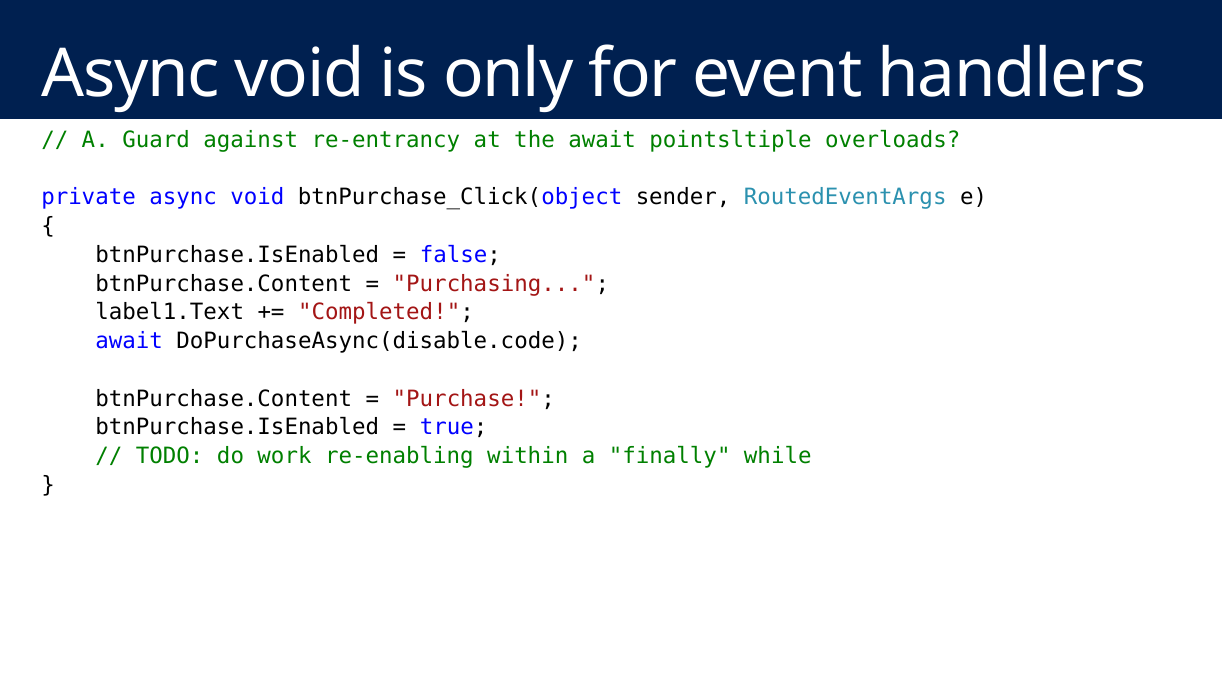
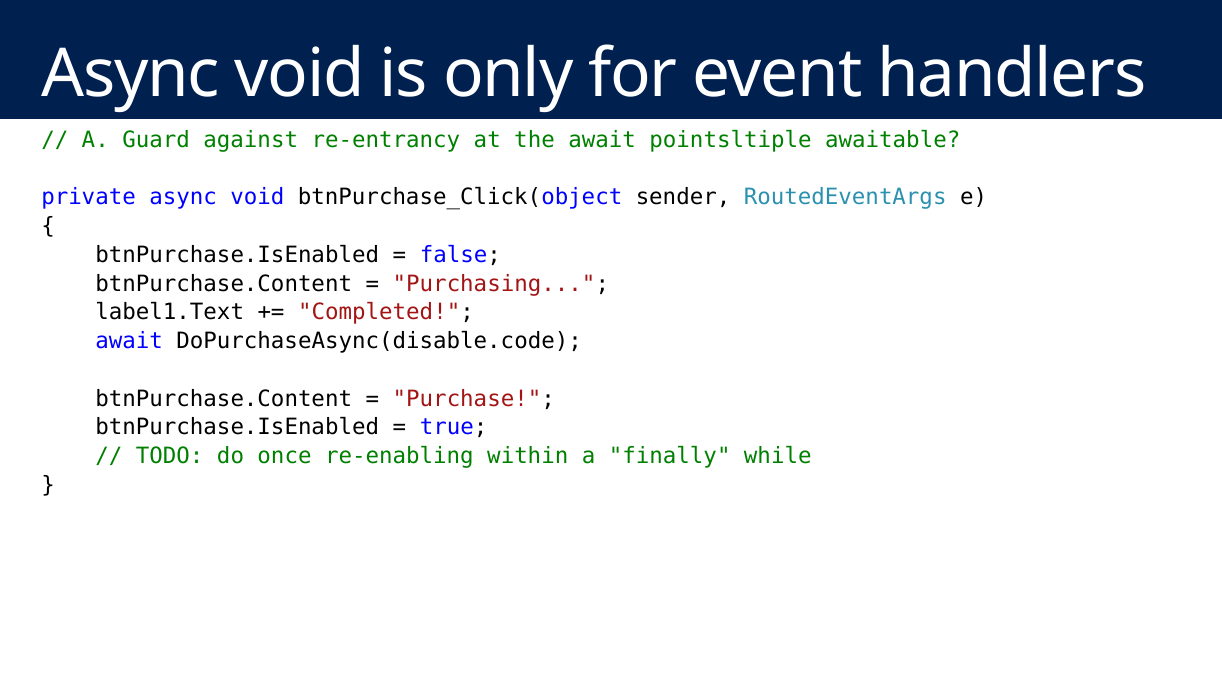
overloads: overloads -> awaitable (893, 140)
work: work -> once (285, 456)
